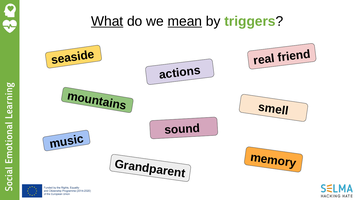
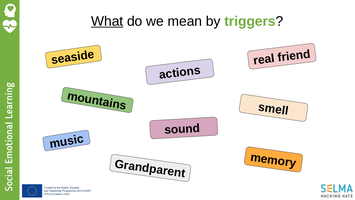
mean underline: present -> none (185, 21)
